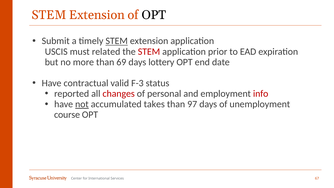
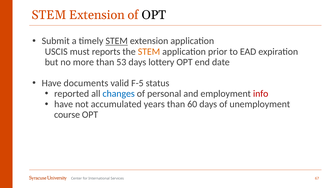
related: related -> reports (106, 52)
STEM colour: red -> orange (149, 52)
69: 69 -> 53 (121, 62)
contractual: contractual -> documents (86, 83)
F-3: F-3 -> F-5 (137, 83)
changes colour: red -> blue (119, 94)
not underline: present -> none (82, 104)
takes: takes -> years (154, 104)
97: 97 -> 60 (192, 104)
